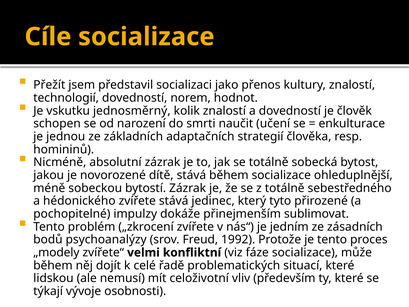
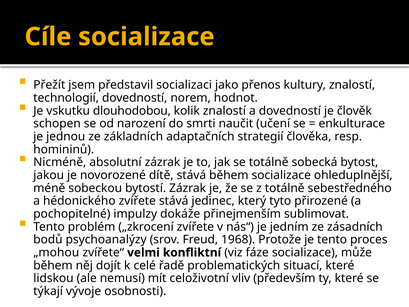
jednosměrný: jednosměrný -> dlouhodobou (132, 111)
1992: 1992 -> 1968 (238, 240)
„modely: „modely -> „mohou (56, 252)
